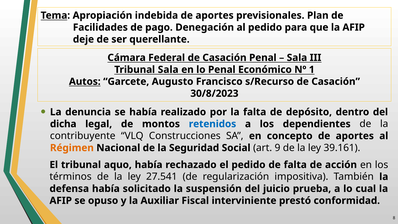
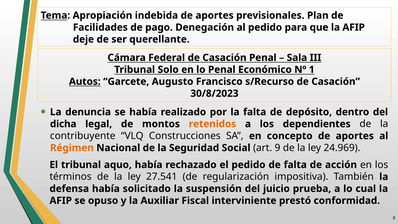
Tribunal Sala: Sala -> Solo (168, 70)
retenidos colour: blue -> orange (212, 124)
39.161: 39.161 -> 24.969 (342, 148)
